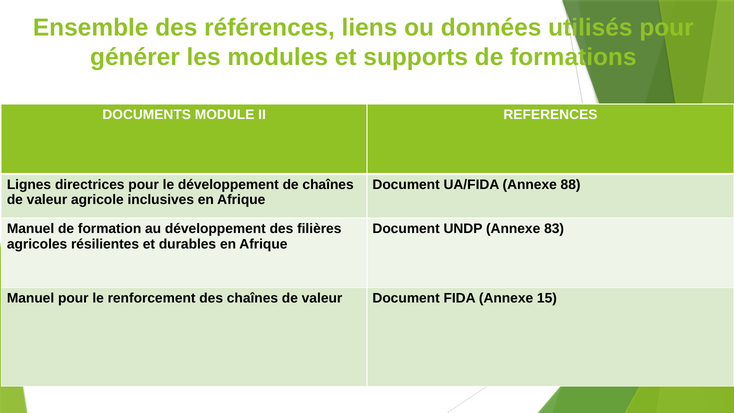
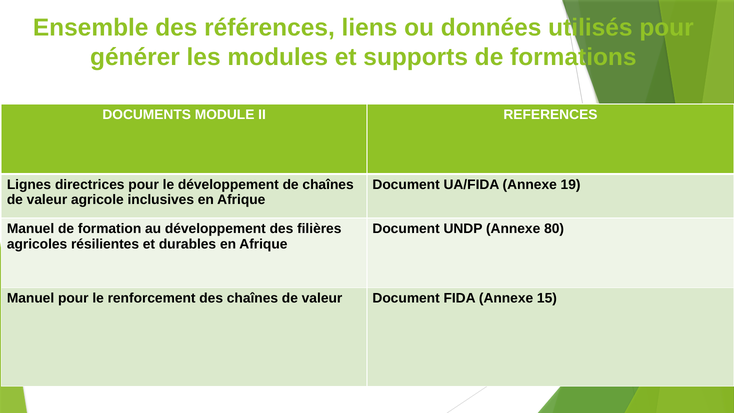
88: 88 -> 19 (571, 184)
83: 83 -> 80 (554, 229)
